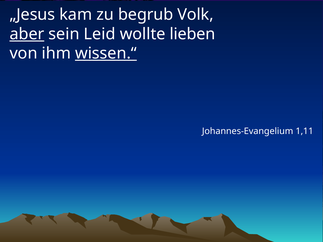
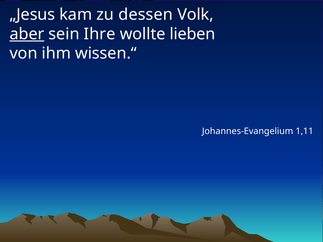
begrub: begrub -> dessen (146, 15)
Leid: Leid -> Ihre (100, 34)
wissen.“ underline: present -> none (106, 53)
